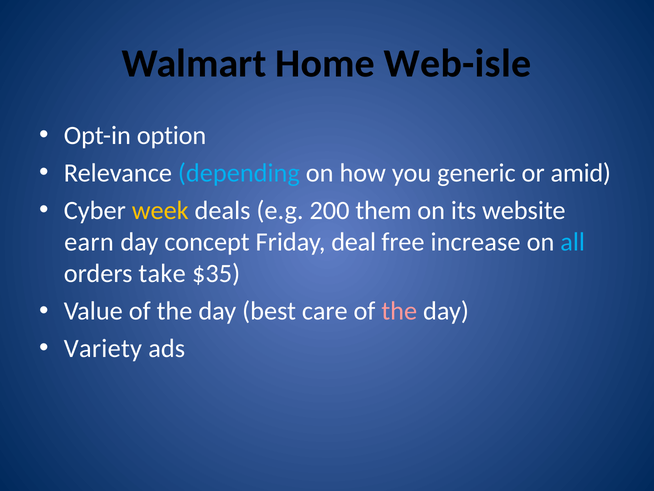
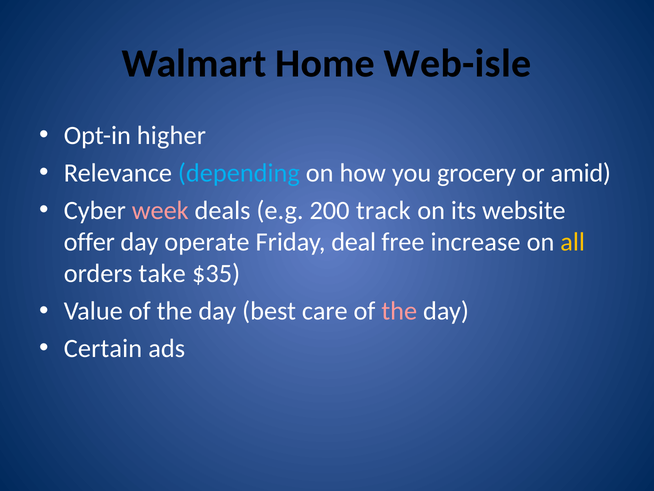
option: option -> higher (171, 135)
generic: generic -> grocery (477, 173)
week colour: yellow -> pink (160, 210)
them: them -> track (383, 210)
earn: earn -> offer (89, 242)
concept: concept -> operate (207, 242)
all colour: light blue -> yellow (573, 242)
Variety: Variety -> Certain (103, 348)
